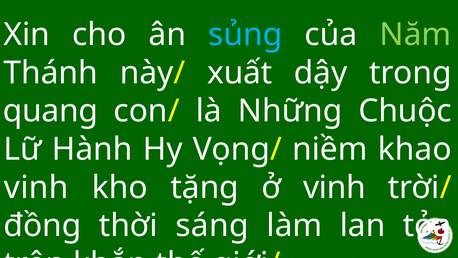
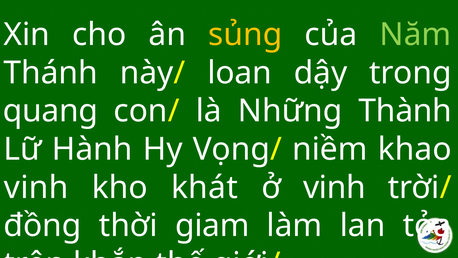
sủng colour: light blue -> yellow (245, 35)
xuất: xuất -> loan (240, 73)
Chuộc: Chuộc -> Thành (405, 111)
tặng: tặng -> khát (204, 187)
sáng: sáng -> giam (212, 225)
